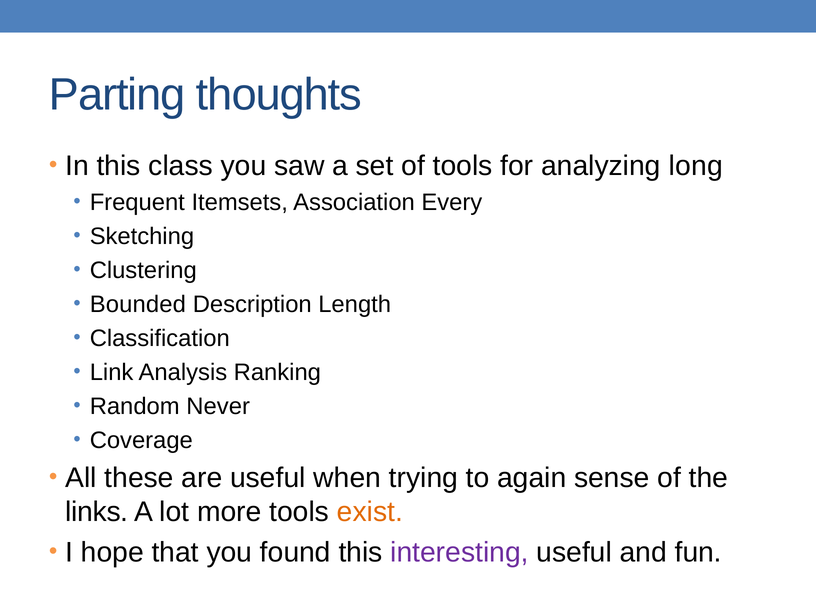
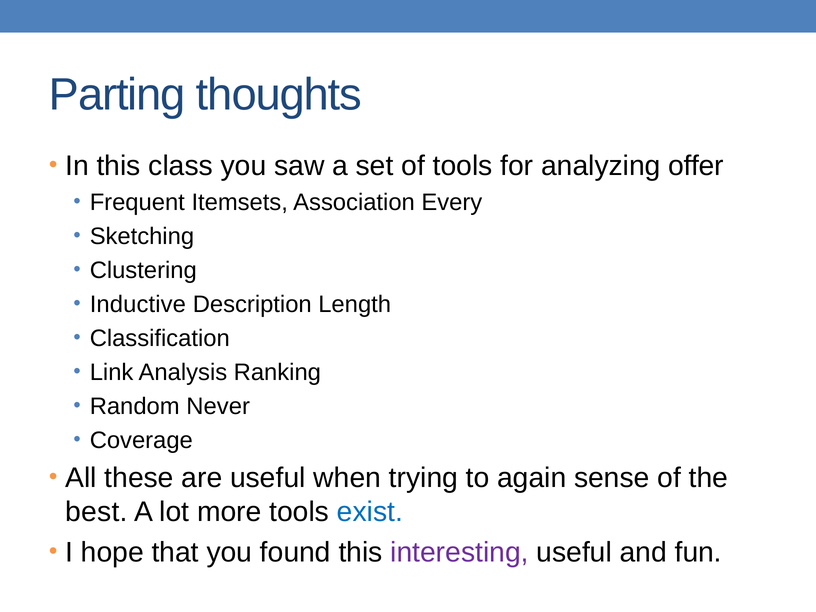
long: long -> offer (696, 166)
Bounded: Bounded -> Inductive (138, 304)
links: links -> best (97, 512)
exist colour: orange -> blue (370, 512)
